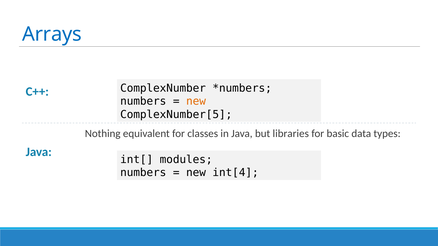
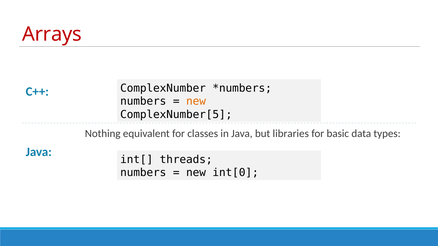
Arrays colour: blue -> red (52, 34)
modules: modules -> threads (186, 160)
int[4: int[4 -> int[0 (236, 173)
